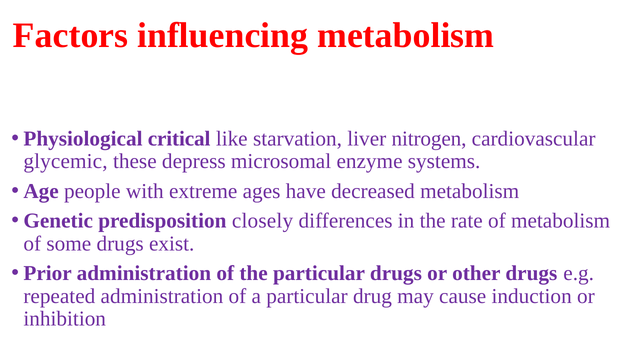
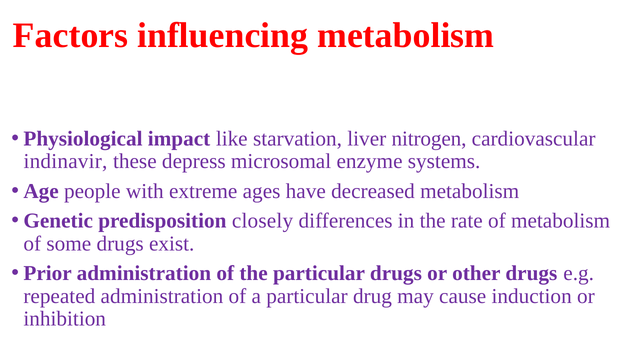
critical: critical -> impact (179, 139)
glycemic: glycemic -> indinavir (65, 162)
